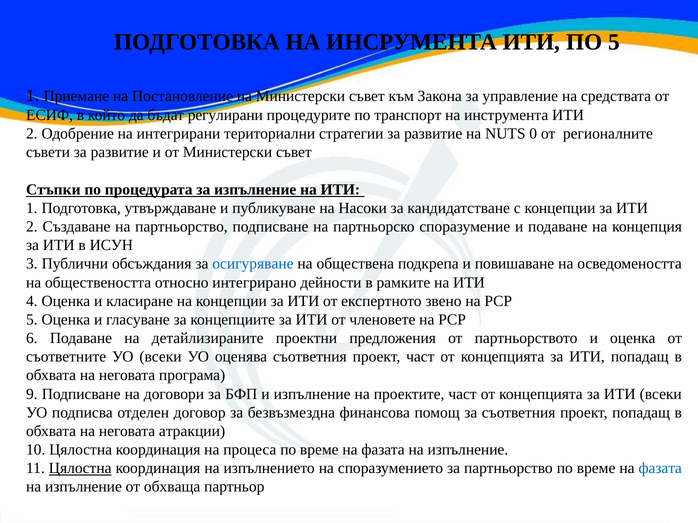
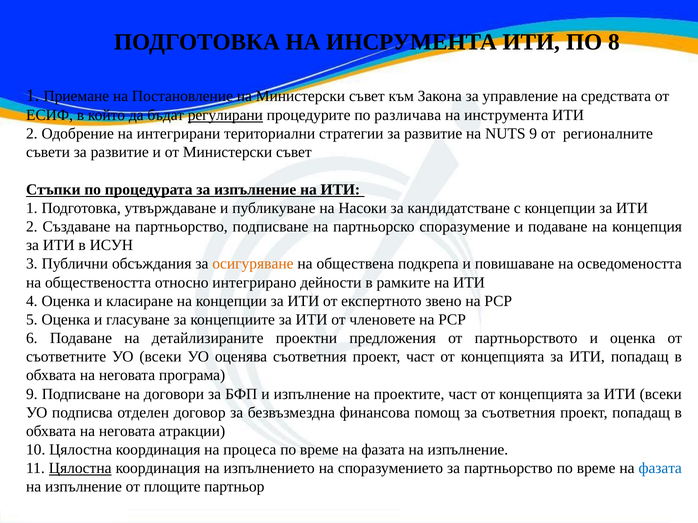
ПО 5: 5 -> 8 (614, 42)
регулирани underline: none -> present (225, 115)
транспорт: транспорт -> различава (408, 115)
NUTS 0: 0 -> 9 (533, 134)
осигуряване colour: blue -> orange (253, 264)
обхваща: обхваща -> площите (172, 487)
